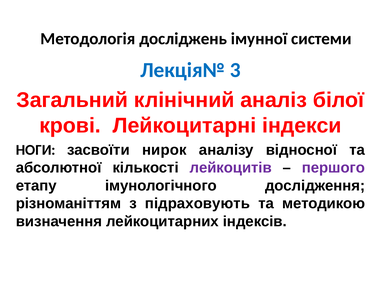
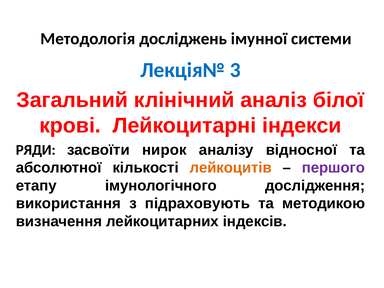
НОГИ: НОГИ -> РЯДИ (36, 150)
лейкоцитів colour: purple -> orange (231, 168)
різноманіттям: різноманіттям -> використання (68, 204)
